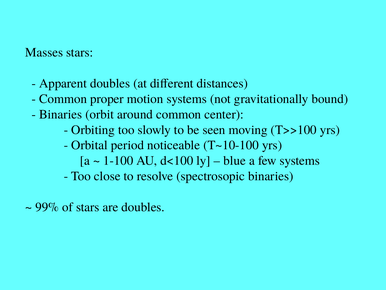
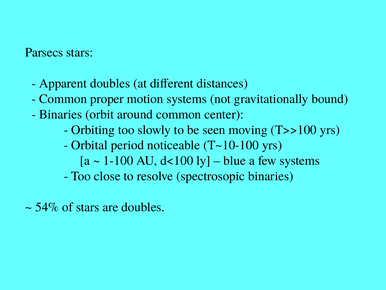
Masses: Masses -> Parsecs (44, 52)
99%: 99% -> 54% (47, 207)
